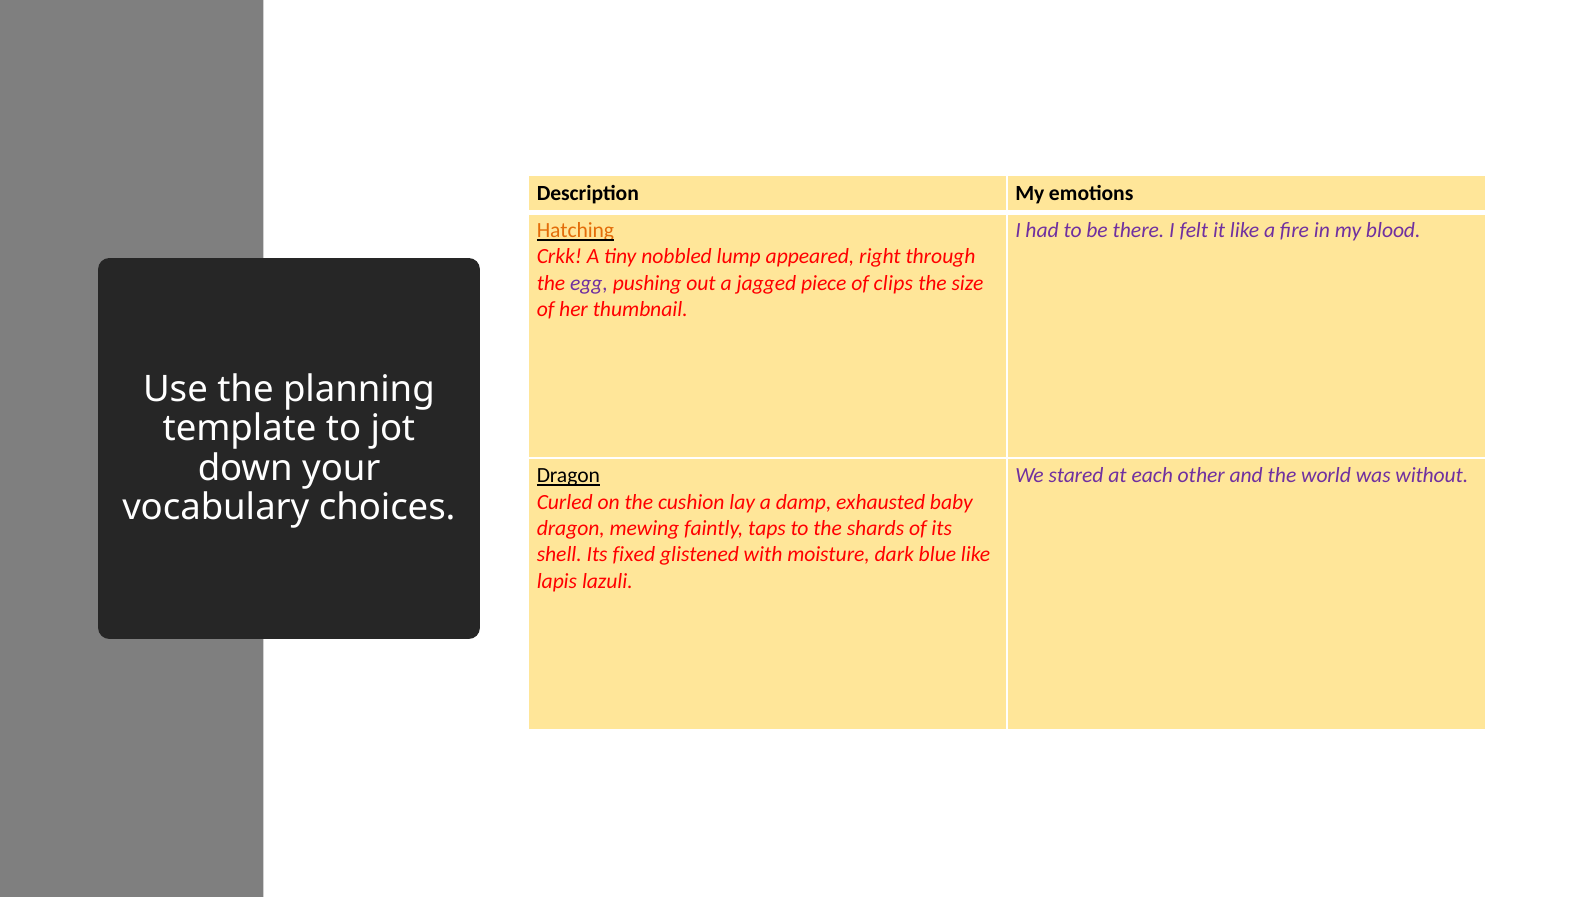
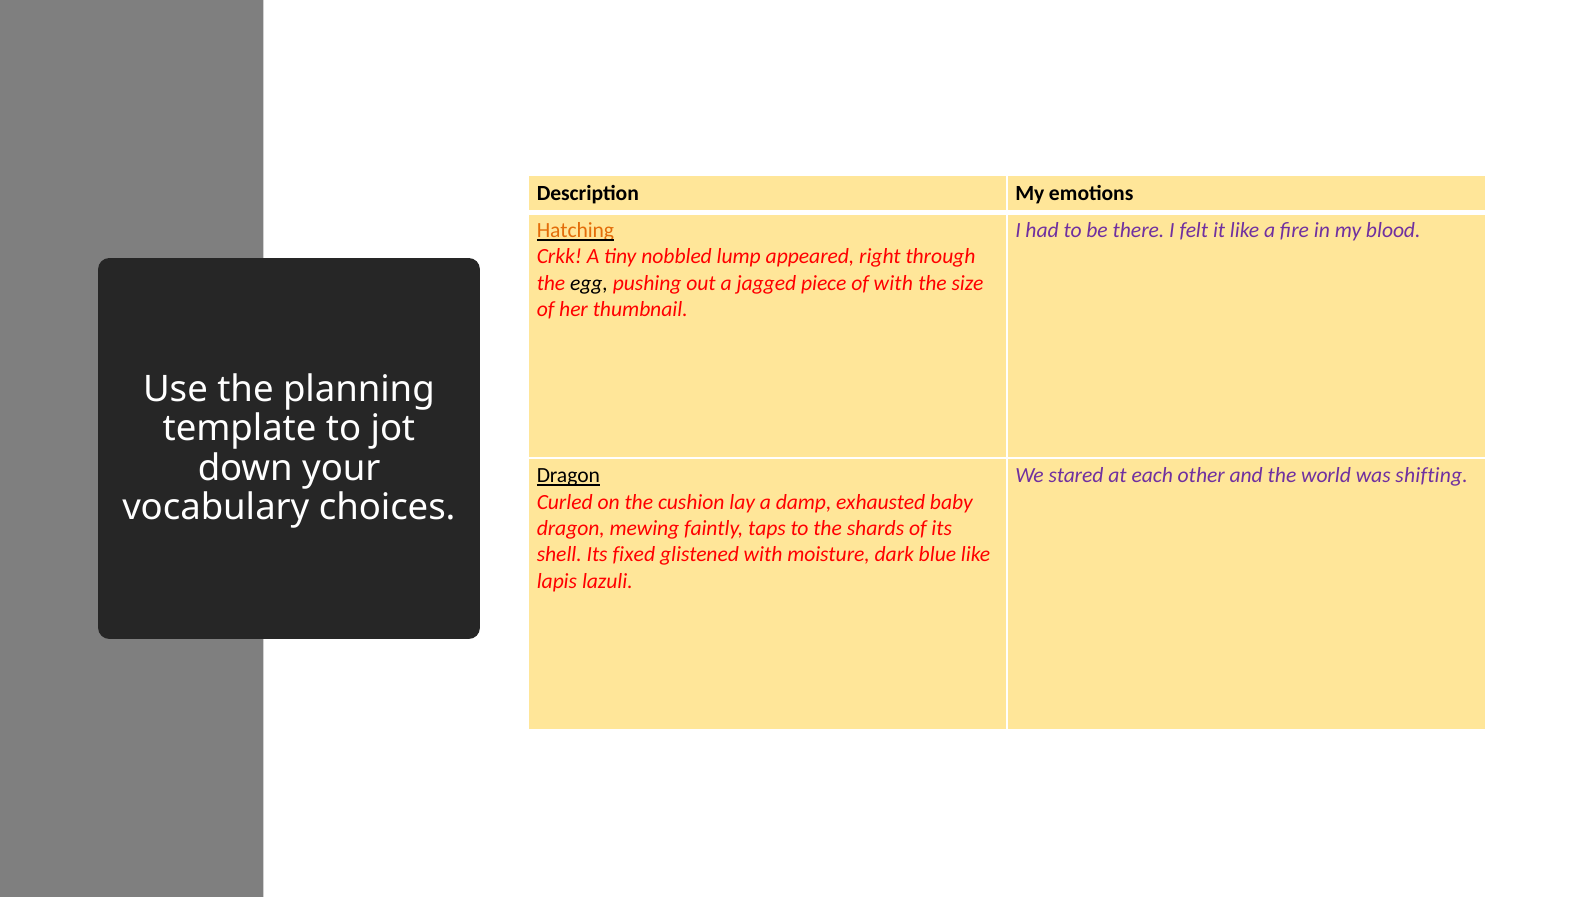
egg colour: purple -> black (589, 283)
of clips: clips -> with (893, 283)
without: without -> shifting (1432, 476)
